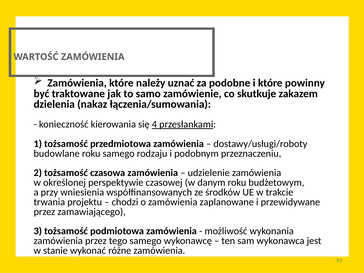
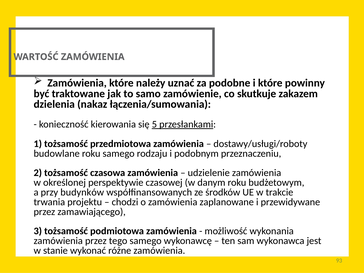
4: 4 -> 5 (154, 124)
wniesienia: wniesienia -> budynków (82, 192)
